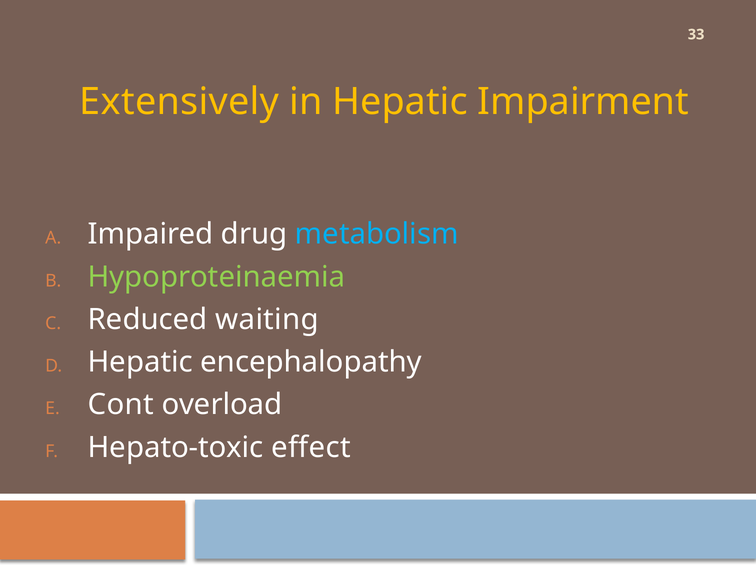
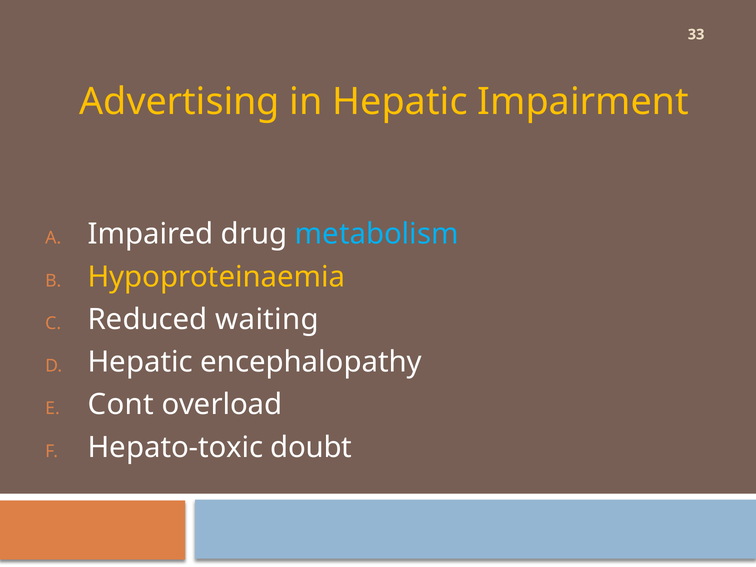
Extensively: Extensively -> Advertising (180, 102)
Hypoproteinaemia colour: light green -> yellow (216, 277)
effect: effect -> doubt (311, 447)
